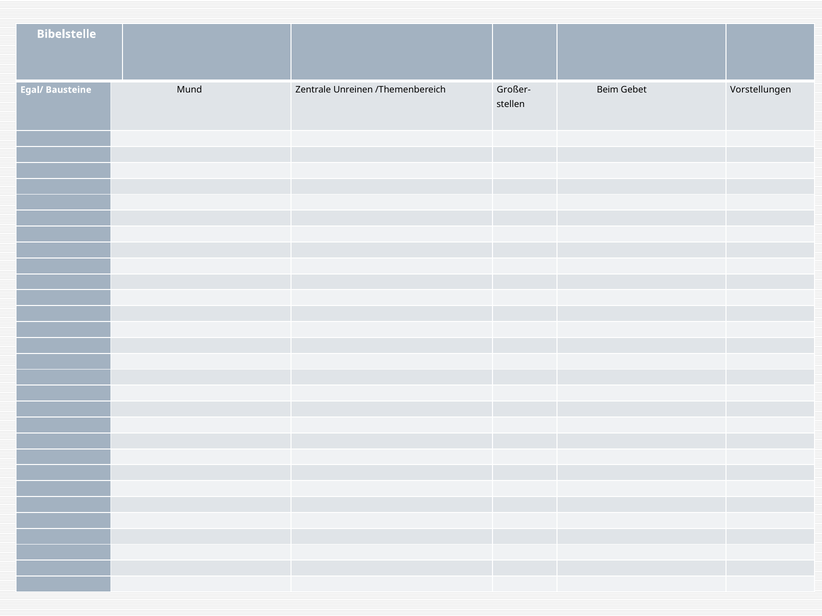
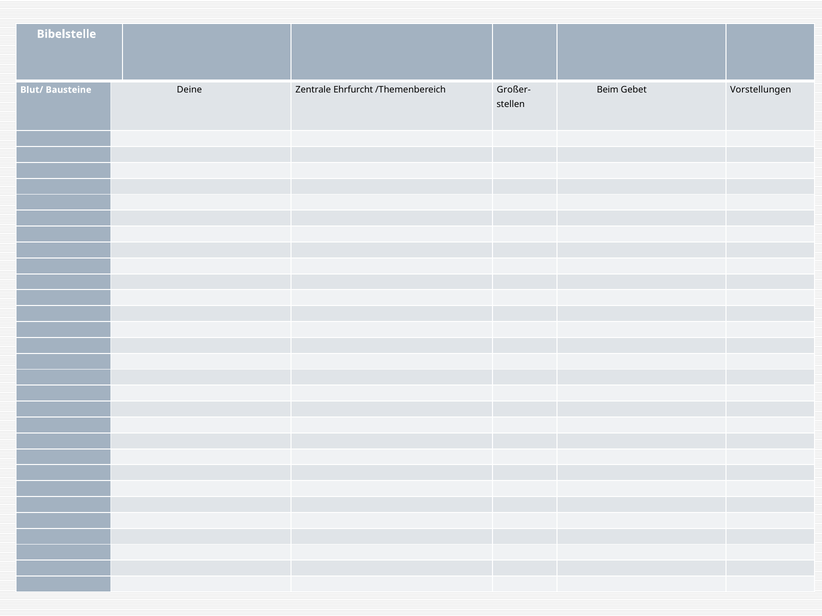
Egal/: Egal/ -> Blut/ (32, 90)
Mund: Mund -> Deine (189, 90)
Unreinen: Unreinen -> Ehrfurcht (353, 90)
